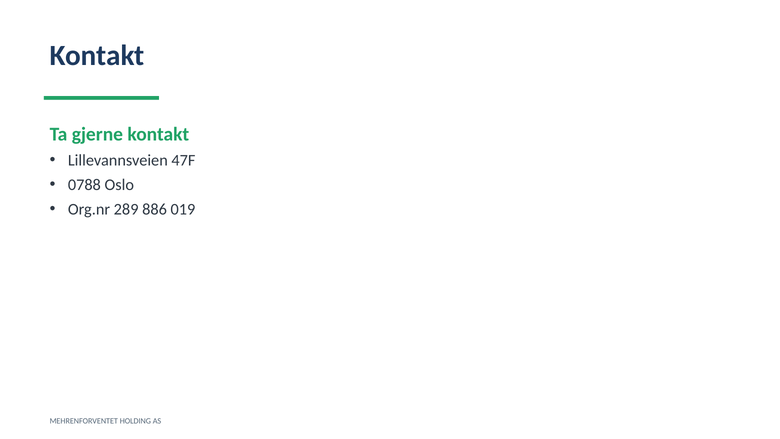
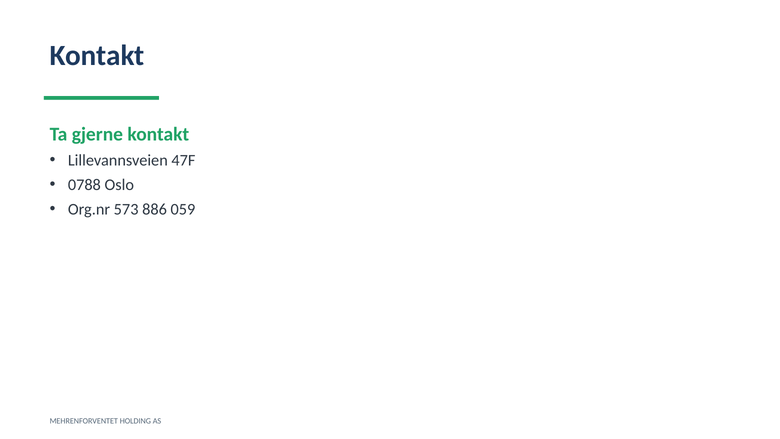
289: 289 -> 573 (126, 209)
019: 019 -> 059 (183, 209)
